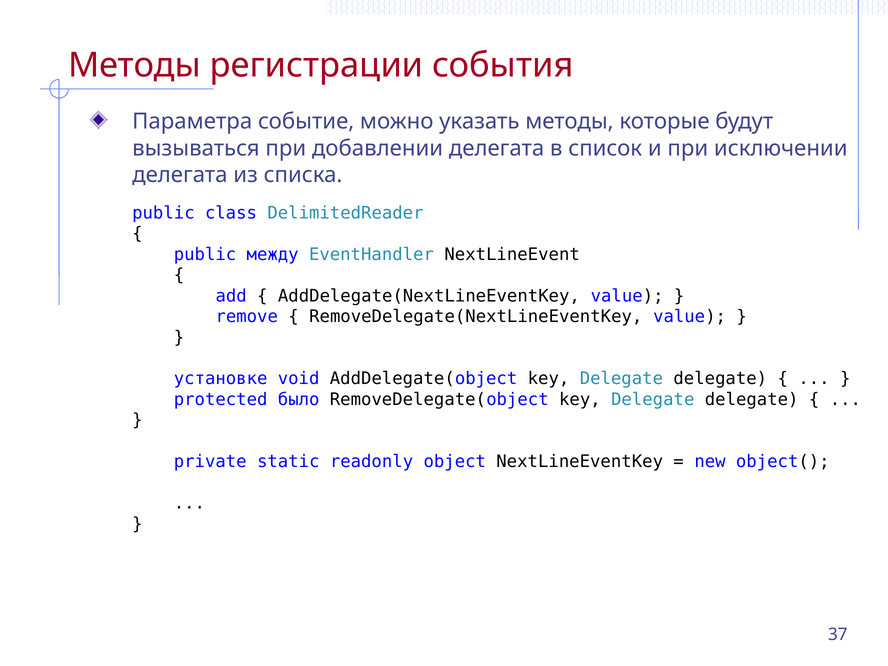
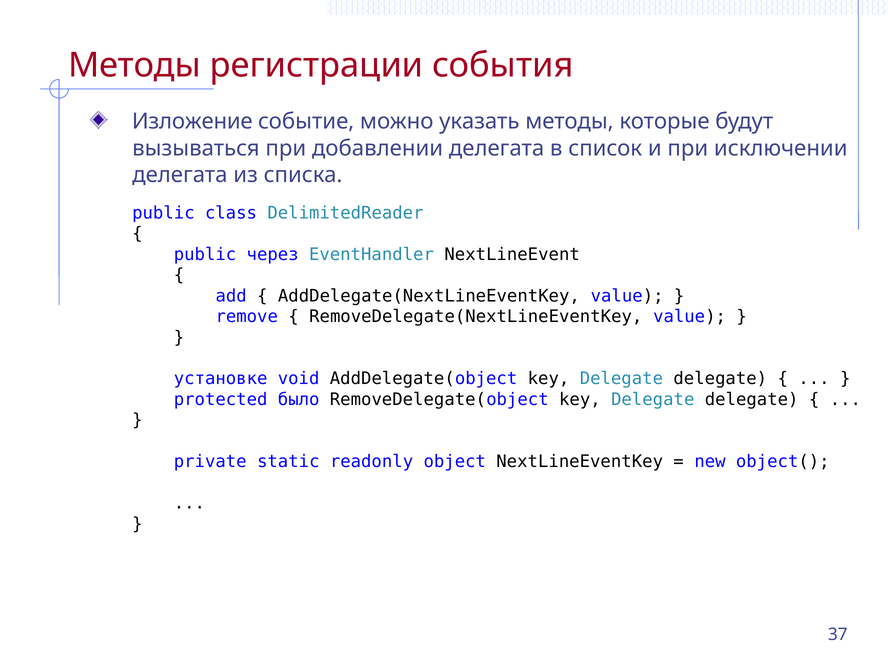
Параметра: Параметра -> Изложение (192, 122)
между: между -> через (273, 254)
